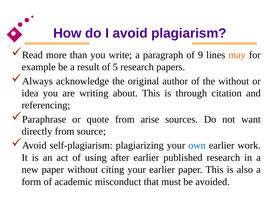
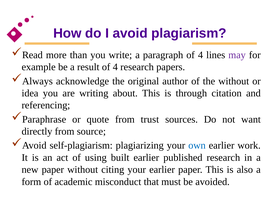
paragraph of 9: 9 -> 4 (200, 55)
may colour: orange -> purple (237, 55)
result of 5: 5 -> 4 (115, 67)
arise: arise -> trust (150, 119)
after: after -> built (120, 158)
